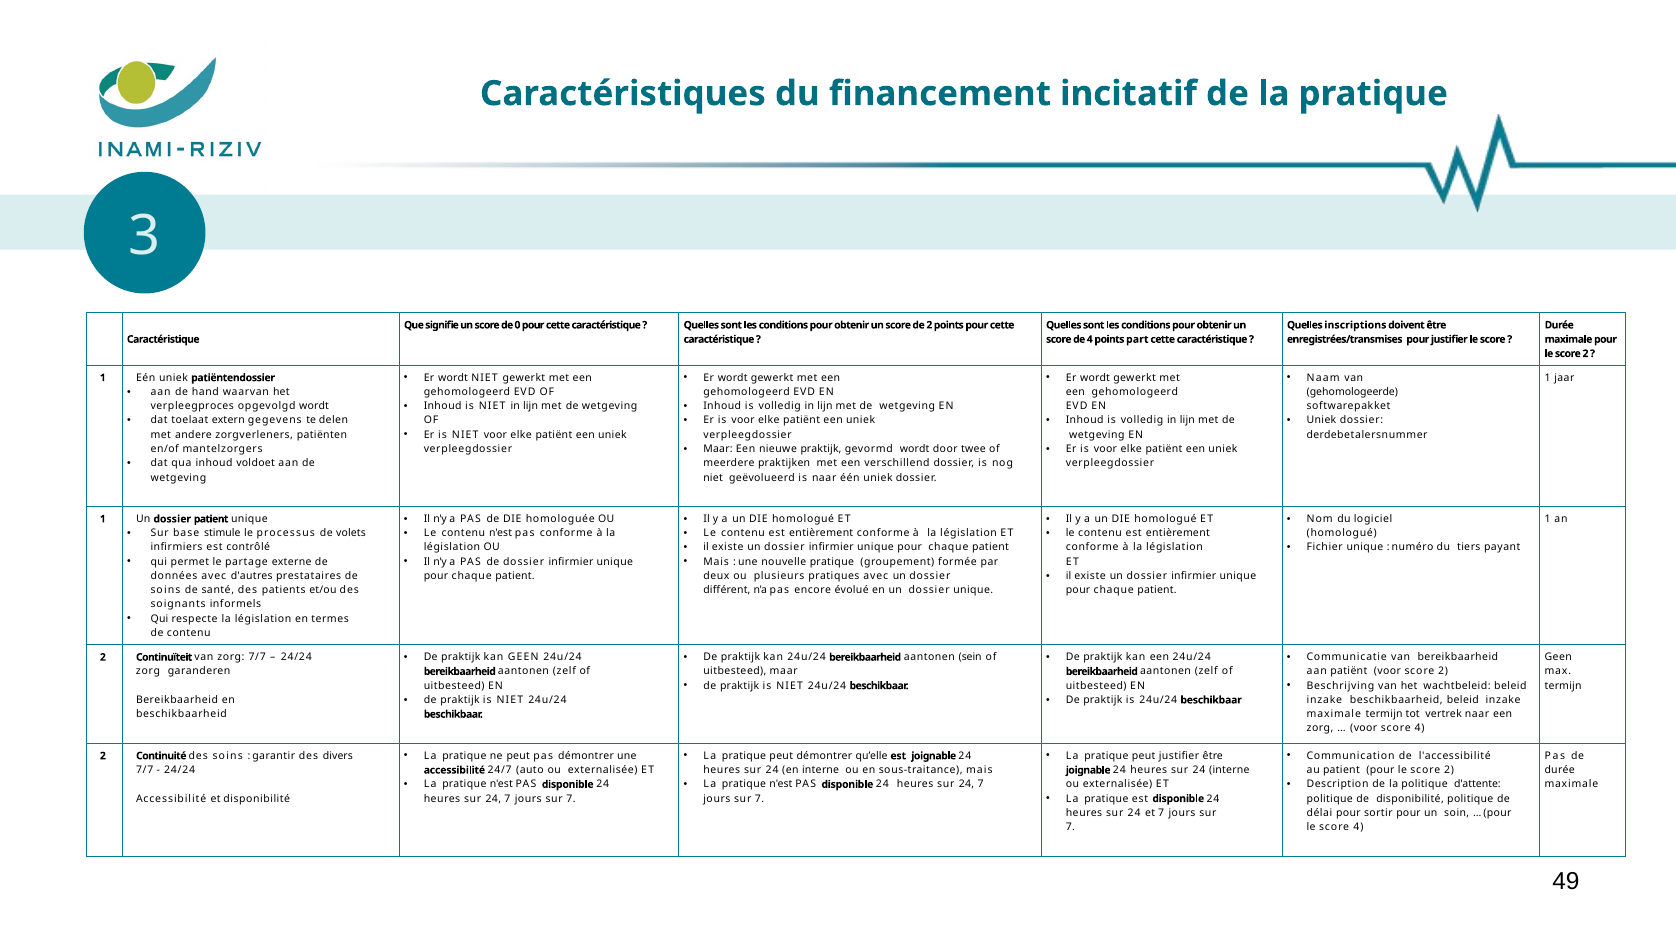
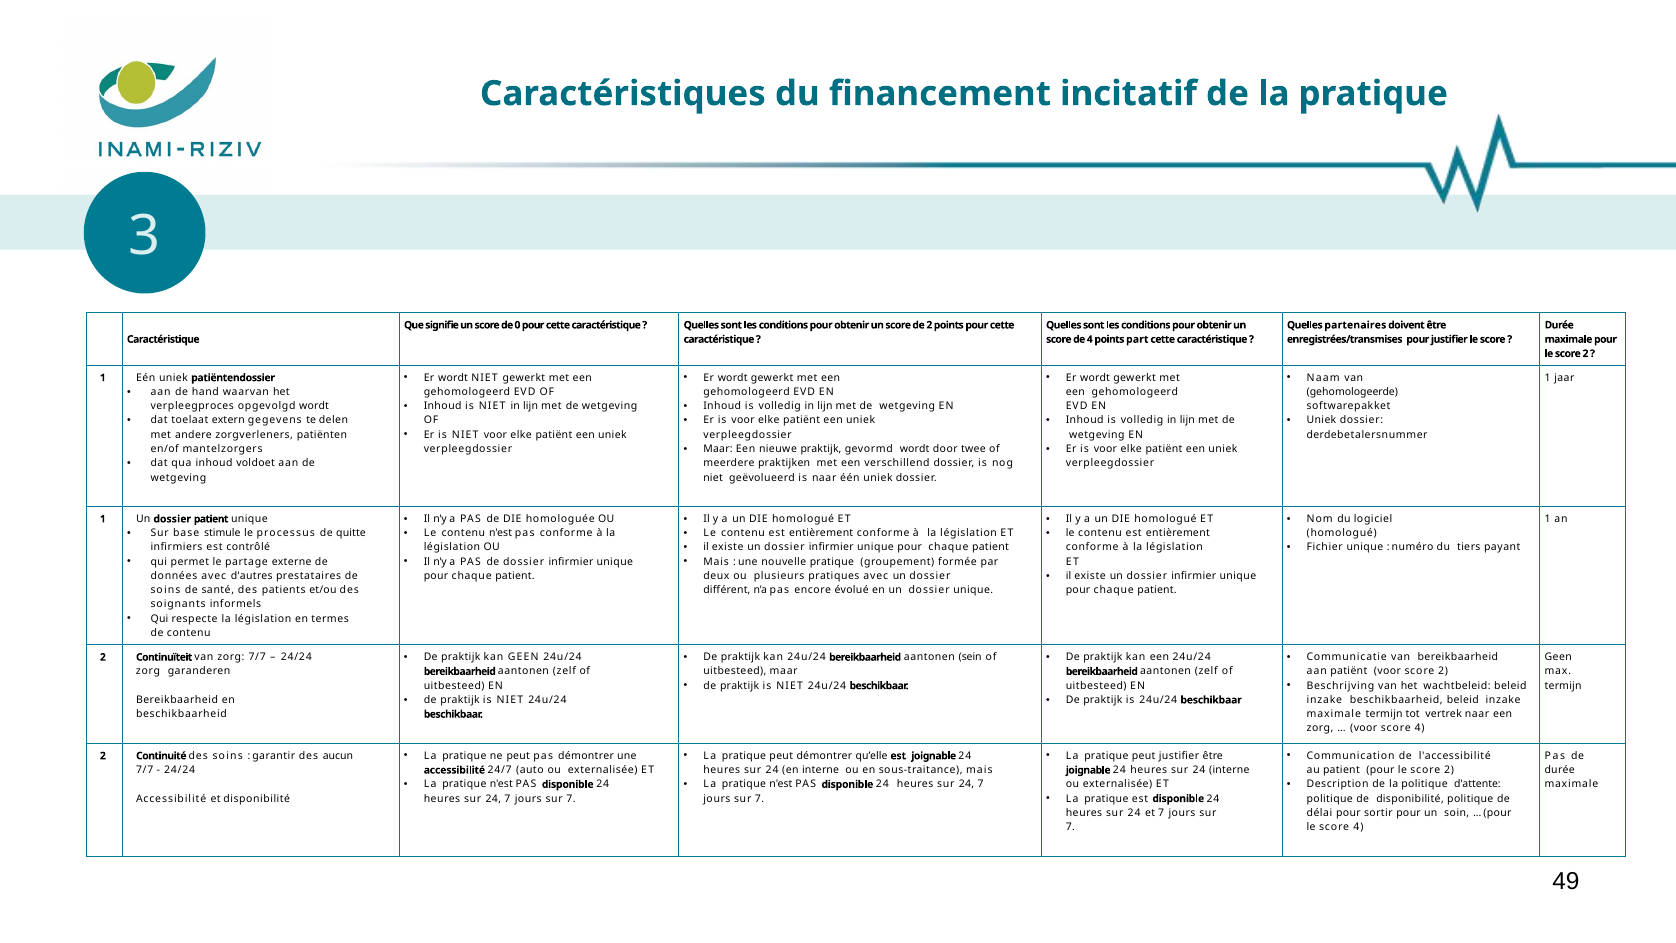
inscriptions: inscriptions -> partenaires (1355, 325)
volets: volets -> quitte (351, 533)
divers: divers -> aucun (338, 756)
